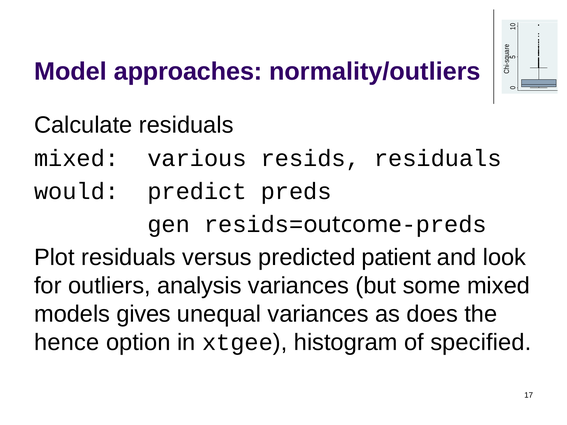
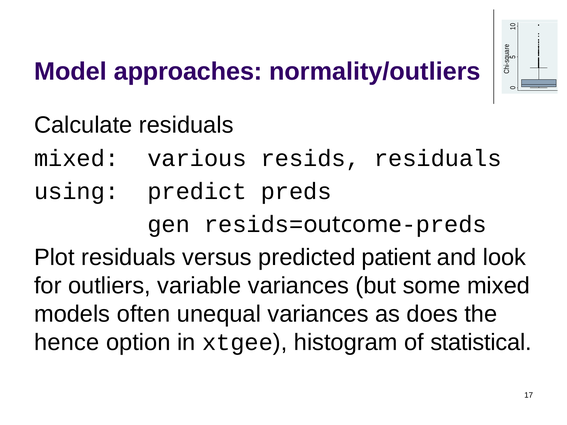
would: would -> using (77, 191)
analysis: analysis -> variable (199, 286)
gives: gives -> often (143, 314)
specified: specified -> statistical (481, 343)
